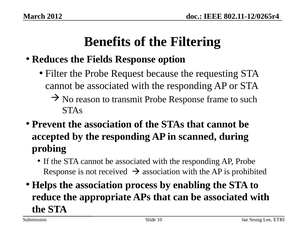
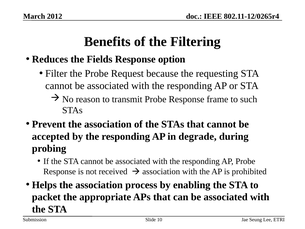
scanned: scanned -> degrade (198, 136)
reduce: reduce -> packet (46, 197)
